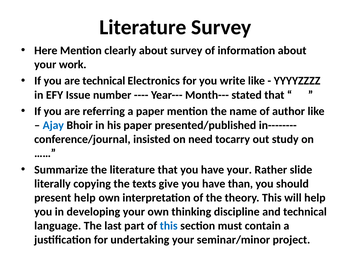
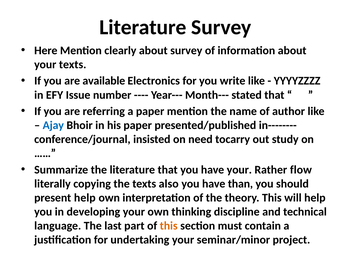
your work: work -> texts (73, 65)
are technical: technical -> available (104, 81)
slide: slide -> flow (301, 170)
give: give -> also (169, 184)
this colour: blue -> orange (169, 226)
